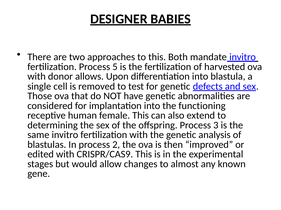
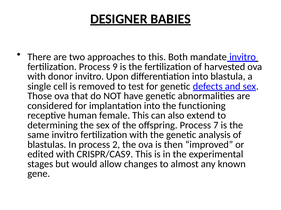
5: 5 -> 9 (115, 67)
donor allows: allows -> invitro (90, 77)
3: 3 -> 7 (216, 126)
